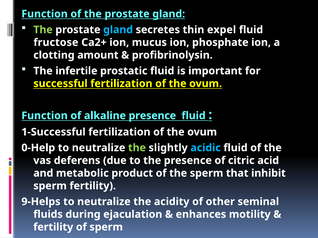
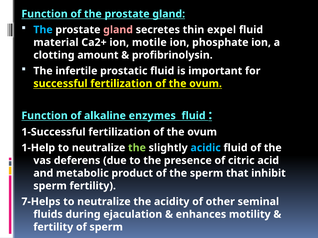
The colour: light green -> light blue (43, 30)
gland colour: light blue -> pink (118, 30)
fructose: fructose -> material (56, 42)
mucus: mucus -> motile (149, 42)
alkaline presence: presence -> enzymes (152, 116)
0-Help: 0-Help -> 1-Help (38, 148)
9-Helps: 9-Helps -> 7-Helps (41, 202)
